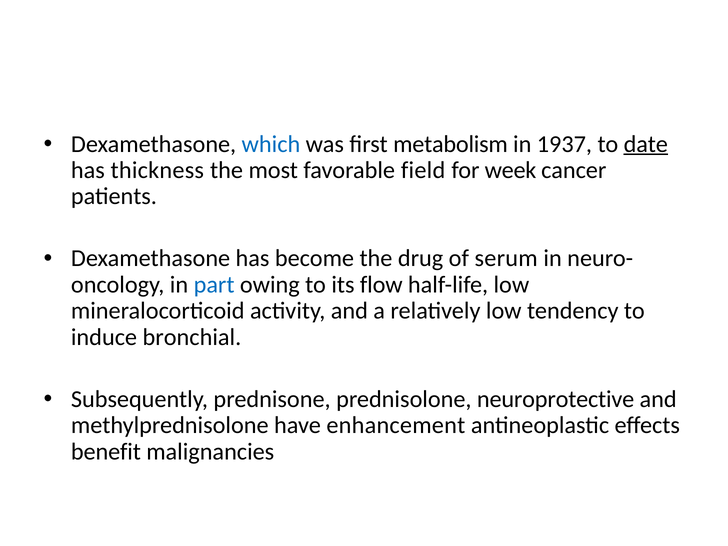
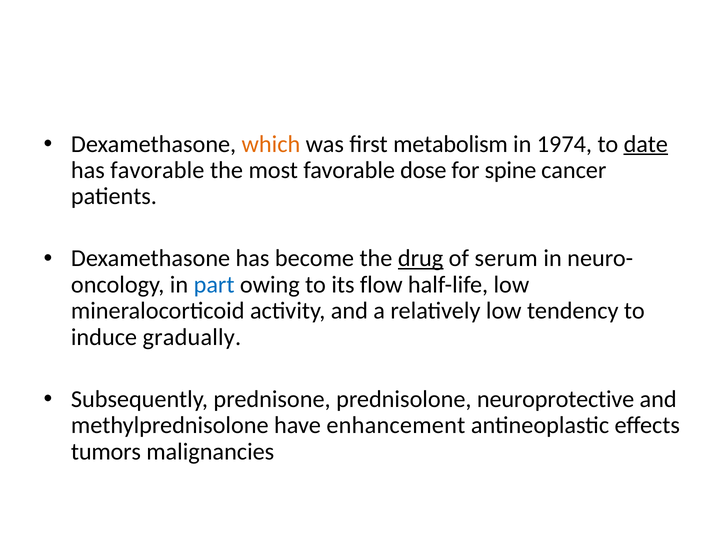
which colour: blue -> orange (271, 144)
1937: 1937 -> 1974 (564, 144)
has thickness: thickness -> favorable (157, 170)
field: field -> dose (423, 170)
week: week -> spine (511, 170)
drug underline: none -> present (421, 258)
bronchial: bronchial -> gradually (192, 337)
benefit: benefit -> tumors (106, 452)
